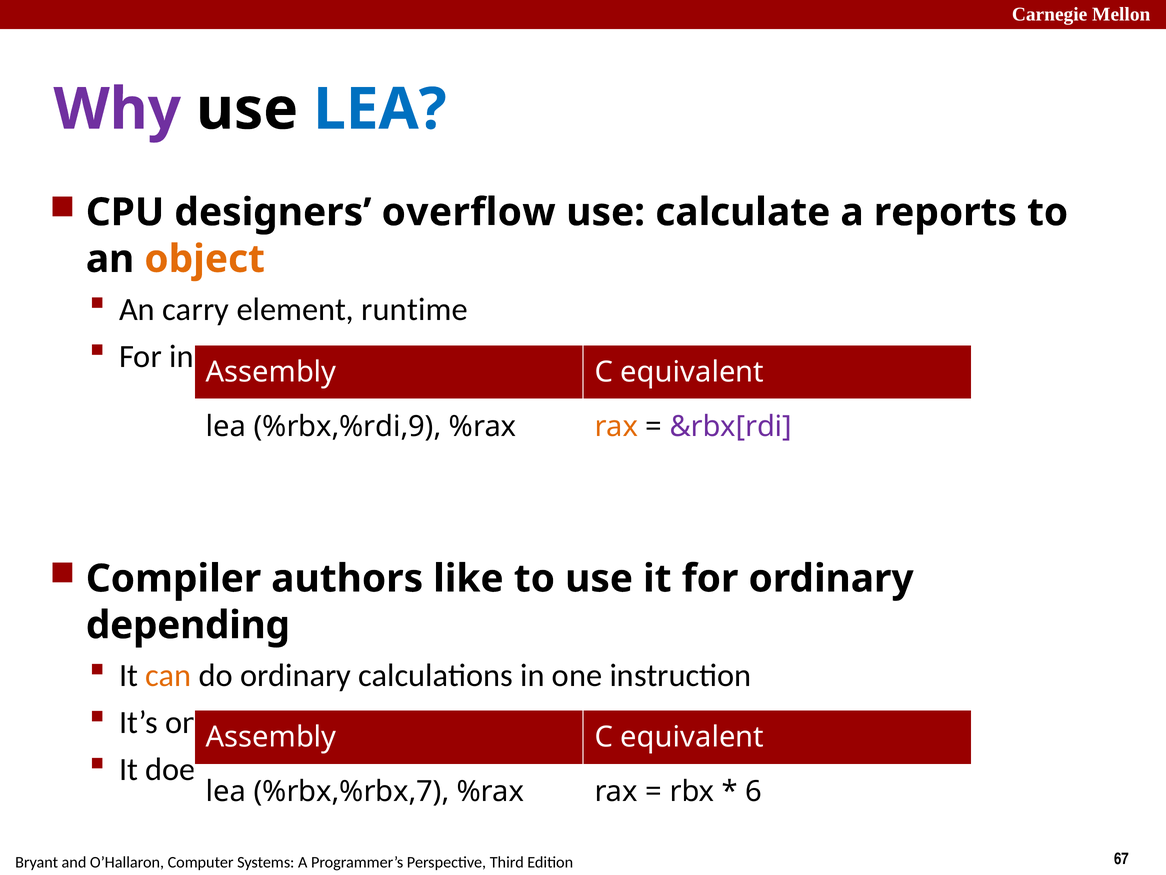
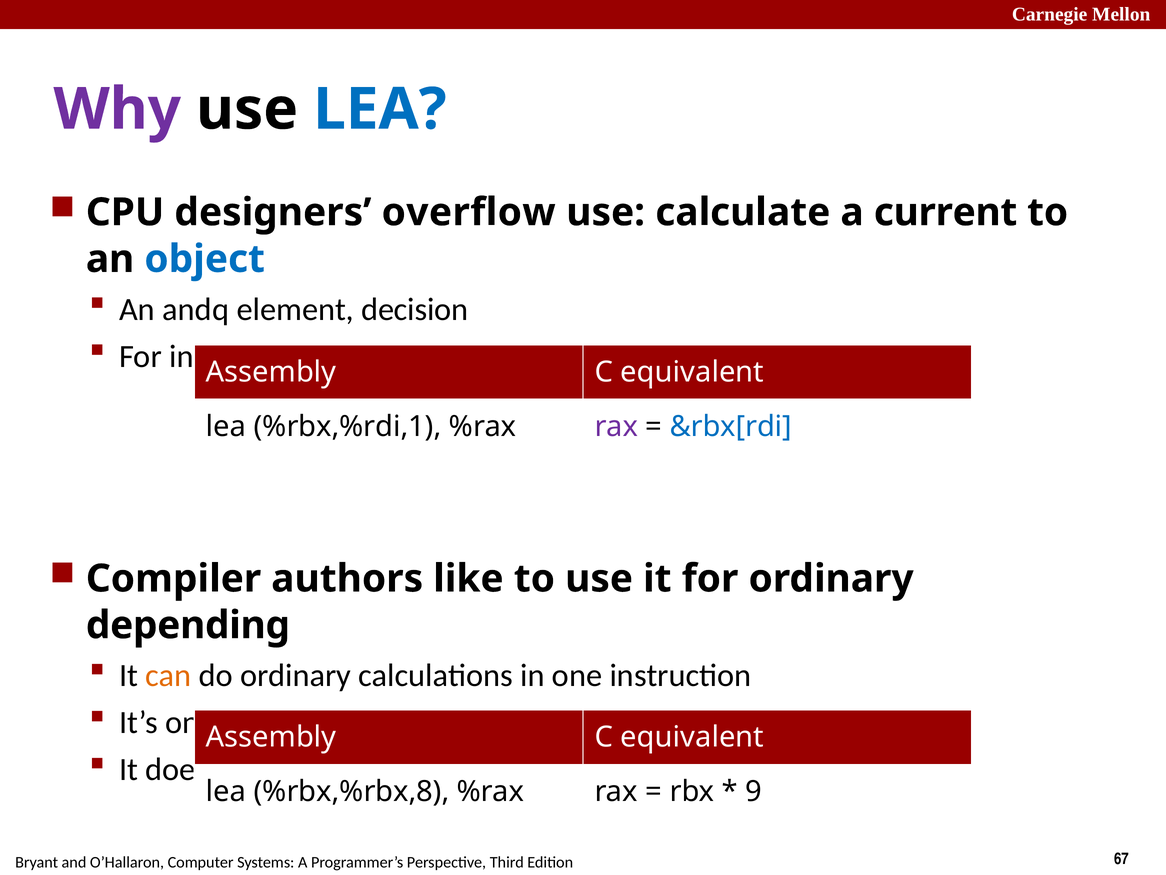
reports: reports -> current (946, 212)
object colour: orange -> blue (205, 259)
carry: carry -> andq (196, 309)
runtime: runtime -> decision (415, 309)
%rbx,%rdi,9: %rbx,%rdi,9 -> %rbx,%rdi,1 (348, 426)
rax colour: orange -> purple (616, 426)
&rbx[rdi colour: purple -> blue (731, 426)
%rbx,%rbx,7: %rbx,%rbx,7 -> %rbx,%rbx,8 (352, 791)
6: 6 -> 9 (754, 791)
